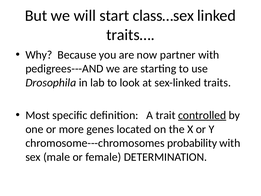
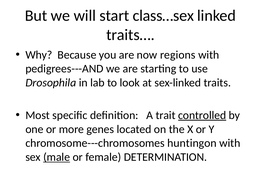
partner: partner -> regions (178, 55)
probability: probability -> huntingon (192, 143)
male underline: none -> present (57, 157)
